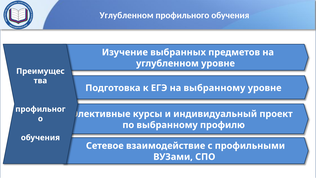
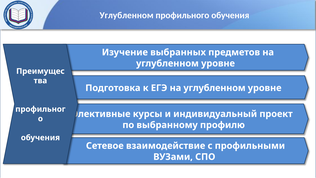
ЕГЭ на выбранному: выбранному -> углубленном (215, 88)
